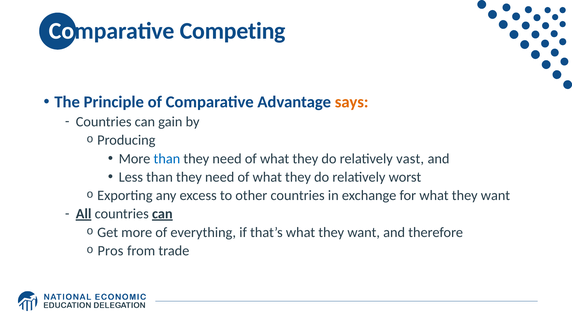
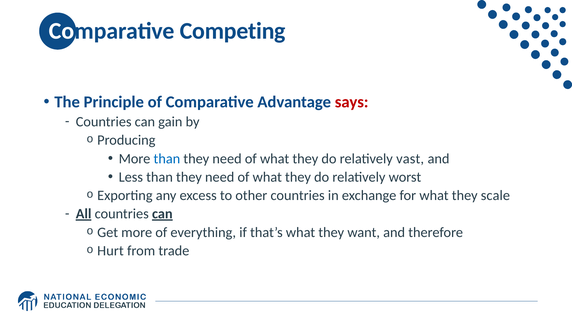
says colour: orange -> red (352, 102)
for what they want: want -> scale (495, 195)
Pros: Pros -> Hurt (110, 251)
